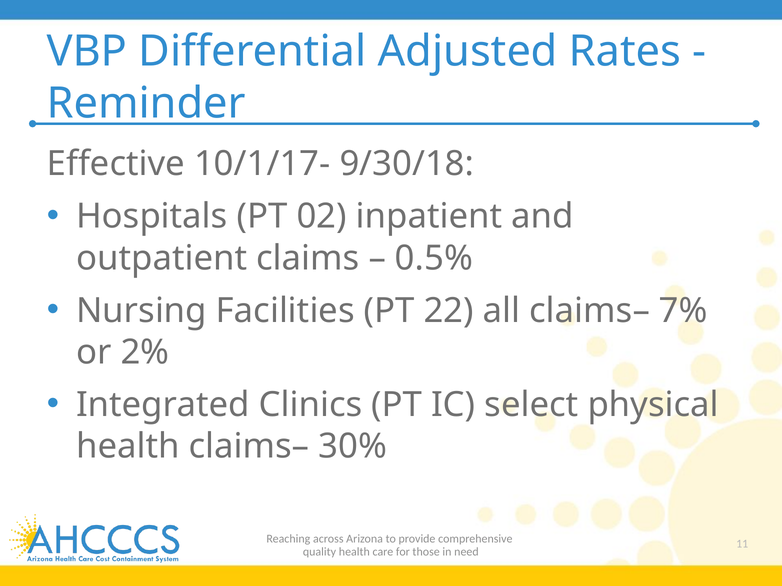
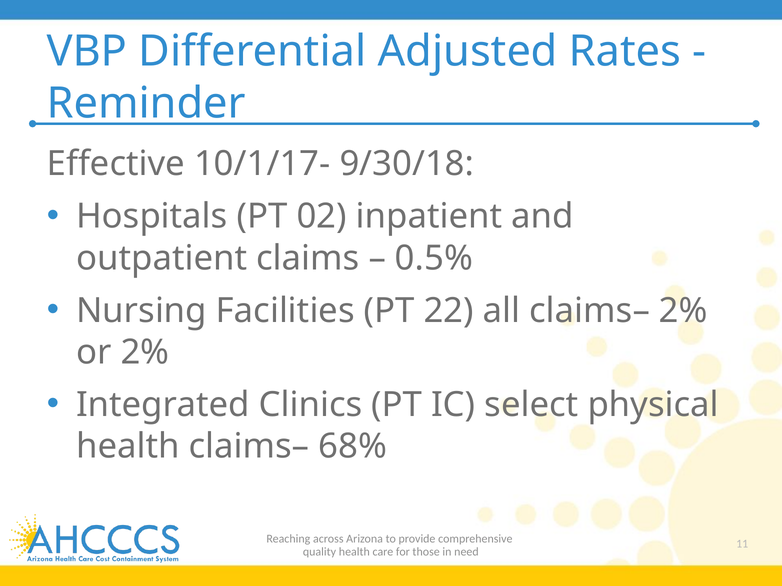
claims– 7%: 7% -> 2% (683, 311)
30%: 30% -> 68% (353, 447)
